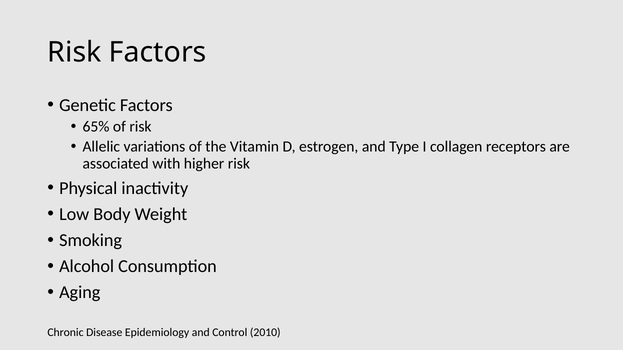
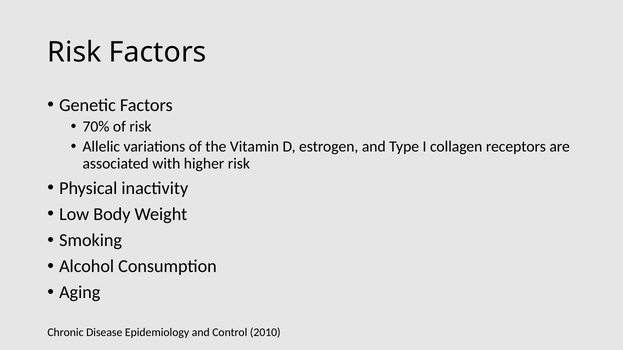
65%: 65% -> 70% (96, 127)
